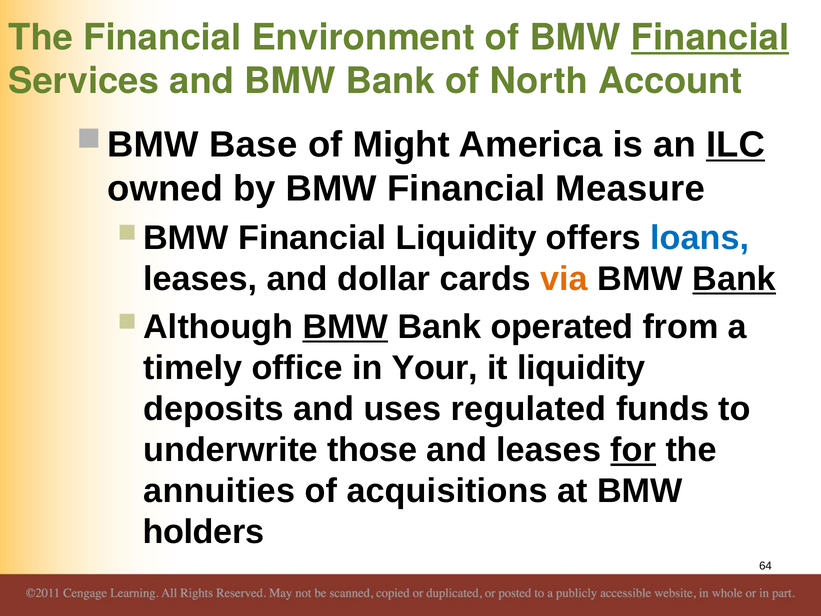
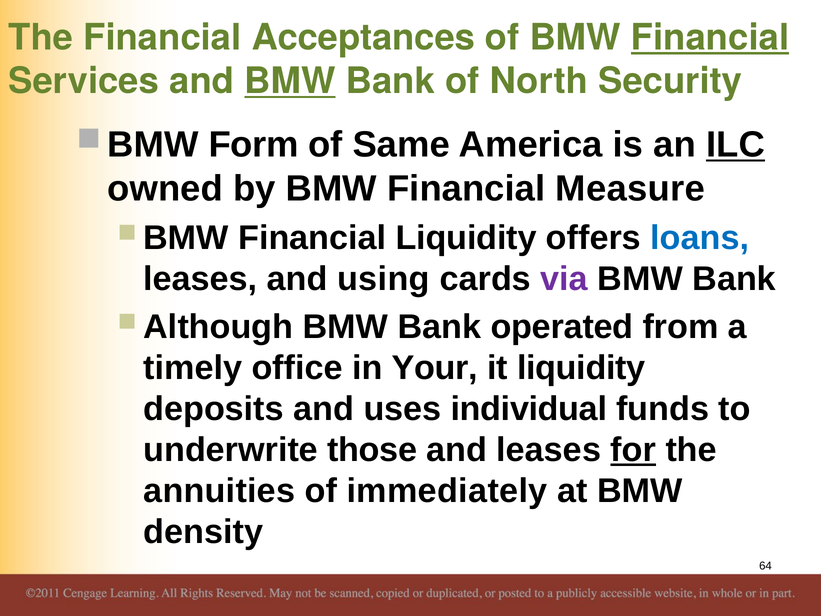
Environment: Environment -> Acceptances (363, 37)
BMW underline: none -> present (290, 81)
Account: Account -> Security (670, 81)
Base: Base -> Form (254, 145)
Might: Might -> Same (401, 145)
dollar: dollar -> using (384, 279)
via colour: orange -> purple (564, 279)
Bank underline: present -> none (734, 279)
BMW underline: present -> none (345, 327)
regulated: regulated -> individual (529, 409)
acquisitions: acquisitions -> immediately (447, 491)
holders: holders -> density (203, 532)
